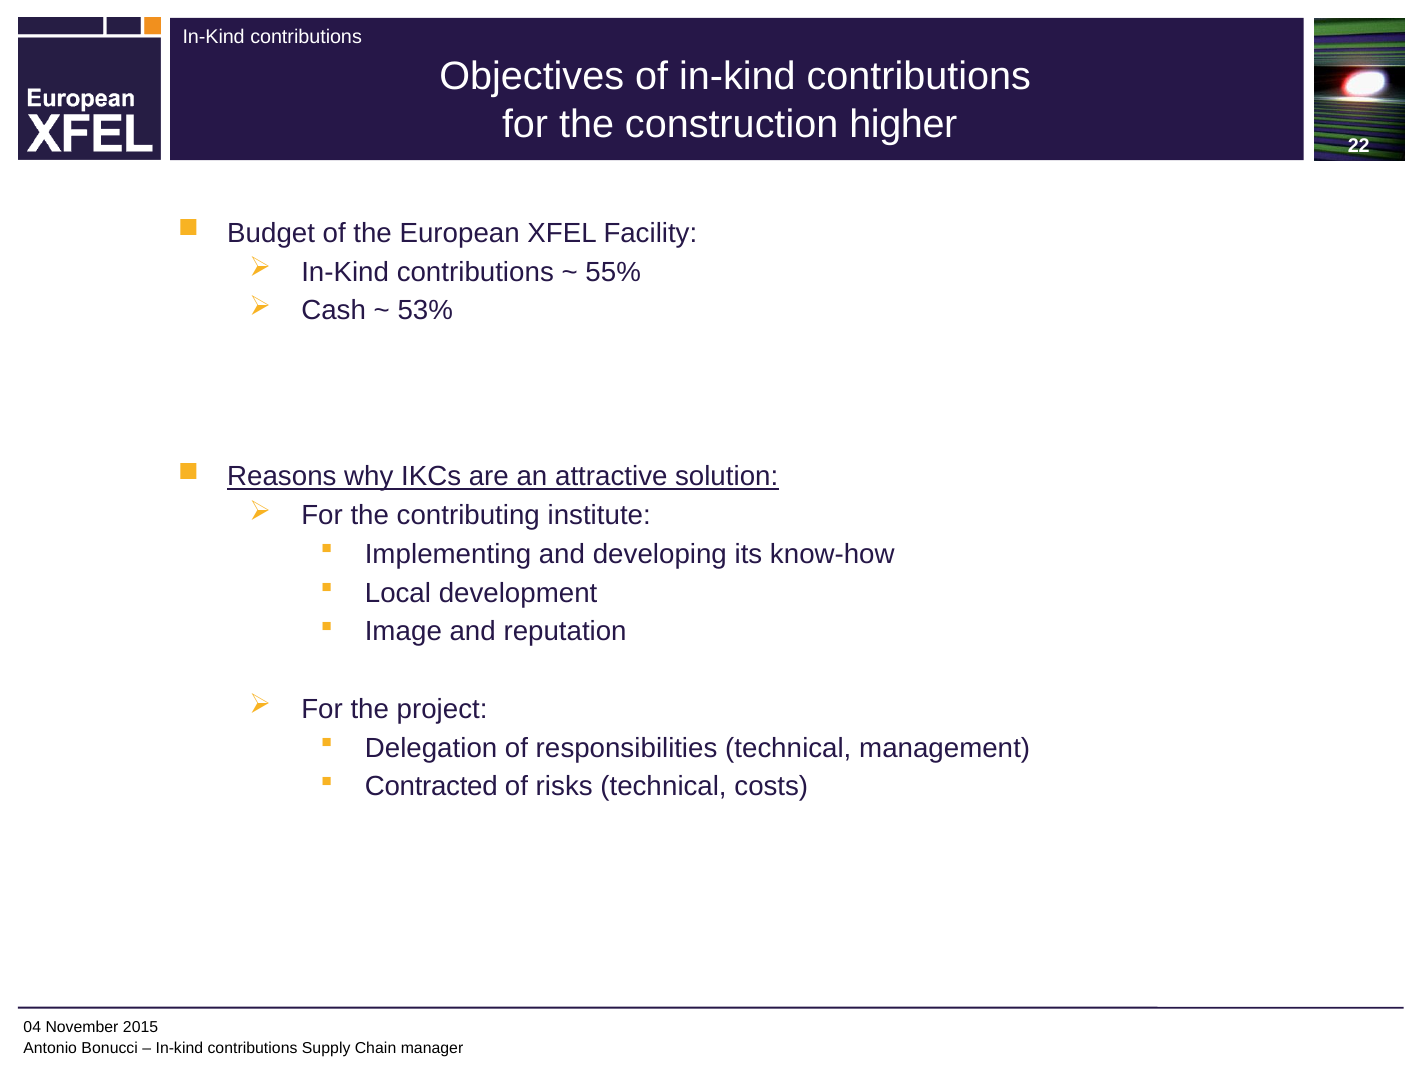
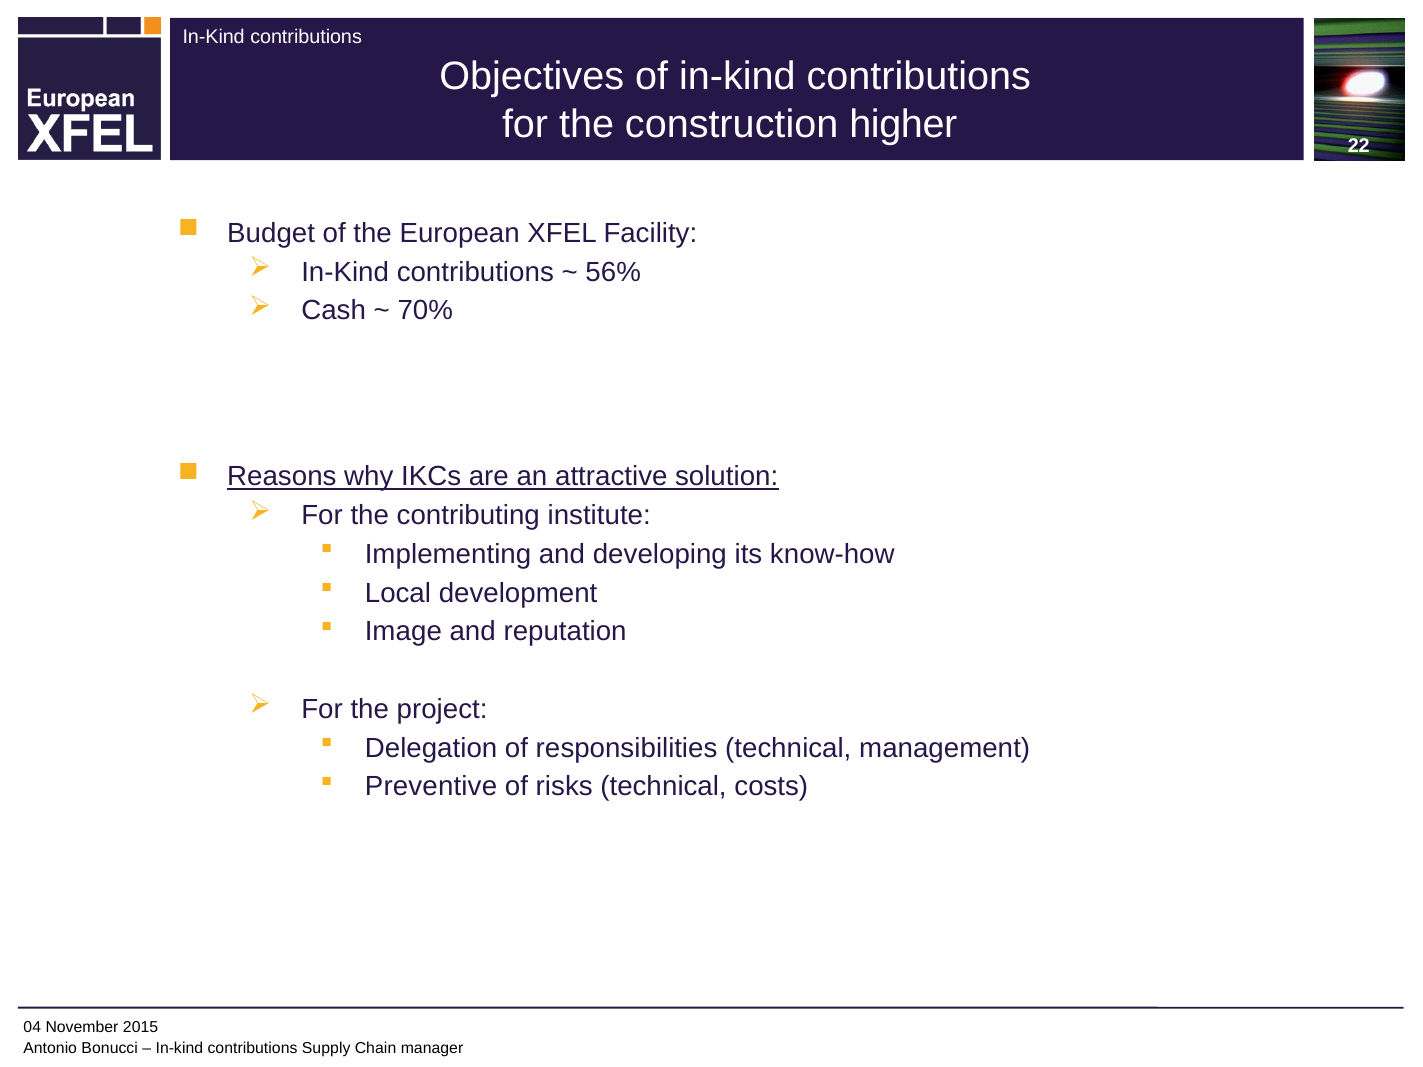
55%: 55% -> 56% (613, 272)
53%: 53% -> 70% (425, 311)
Contracted: Contracted -> Preventive (431, 787)
